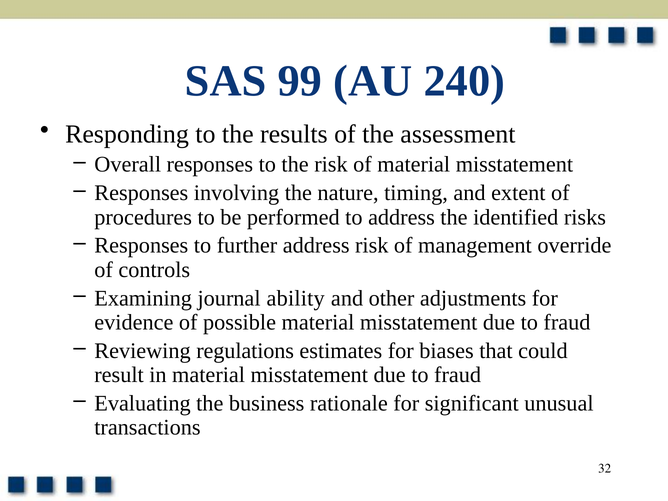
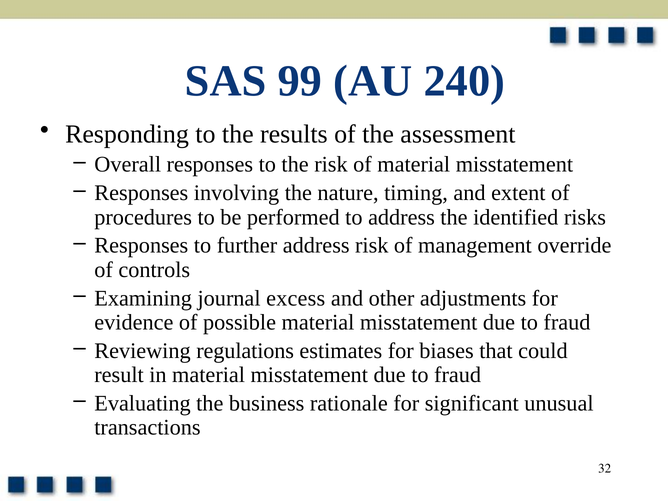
ability: ability -> excess (296, 298)
